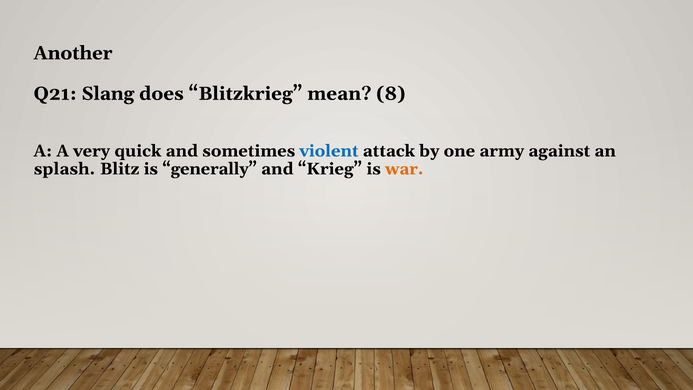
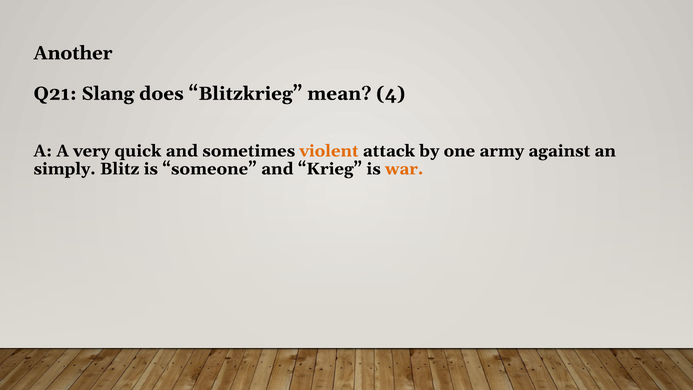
8: 8 -> 4 (391, 94)
violent colour: blue -> orange (329, 151)
splash: splash -> simply (65, 169)
generally: generally -> someone (210, 169)
